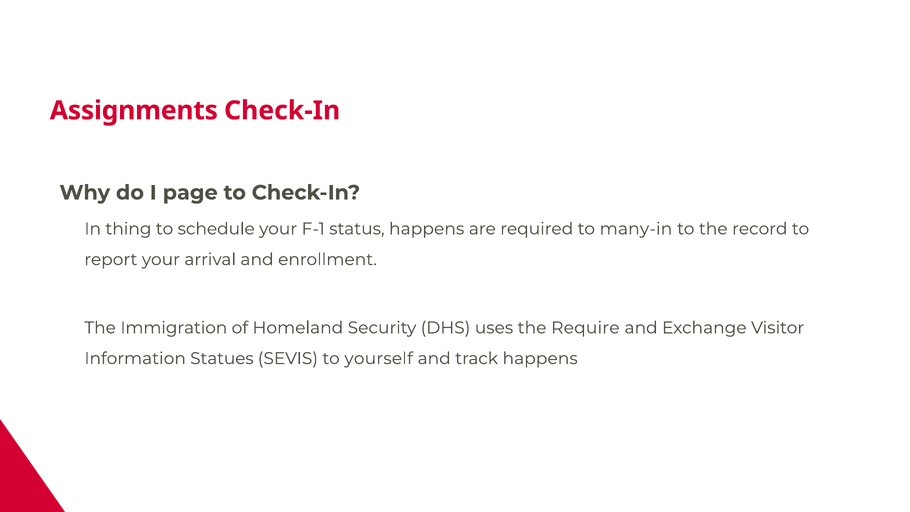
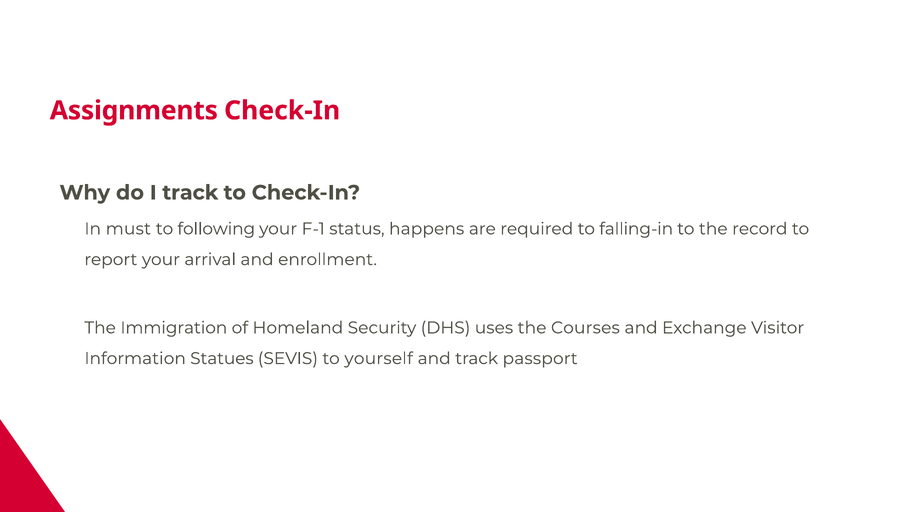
I page: page -> track (190, 193)
thing: thing -> must (128, 229)
schedule: schedule -> following (216, 229)
many-in: many-in -> falling-in (636, 229)
Require: Require -> Courses (585, 328)
track happens: happens -> passport (540, 358)
